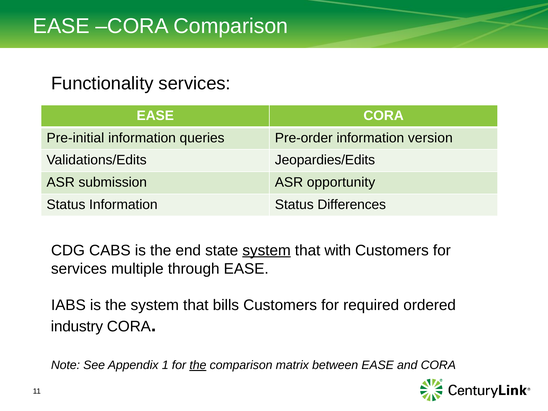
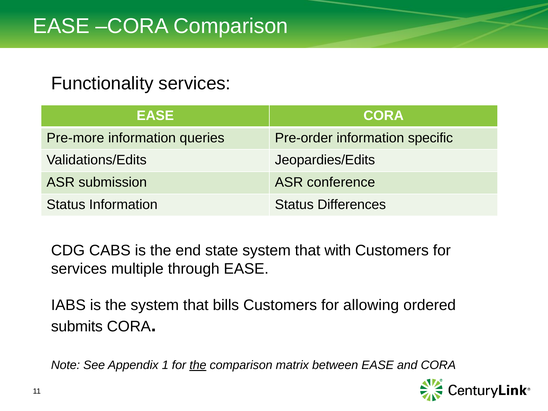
Pre-initial: Pre-initial -> Pre-more (75, 138)
version: version -> specific (430, 138)
opportunity: opportunity -> conference (341, 182)
system underline: present -> none (267, 250)
required: required -> allowing (371, 305)
industry: industry -> submits (77, 327)
